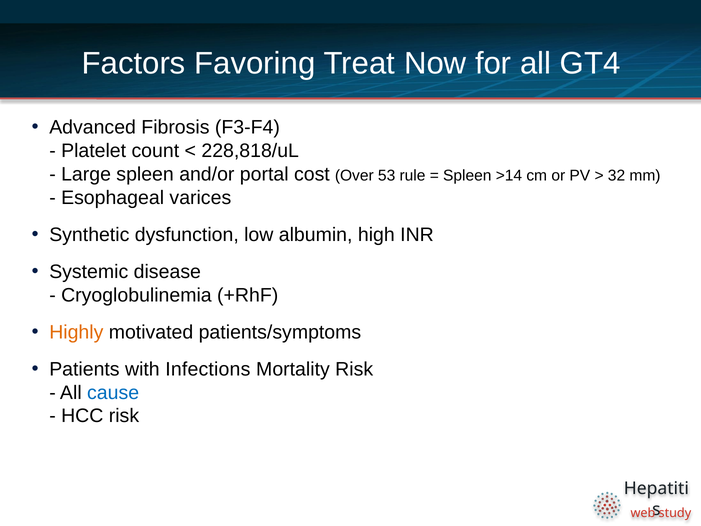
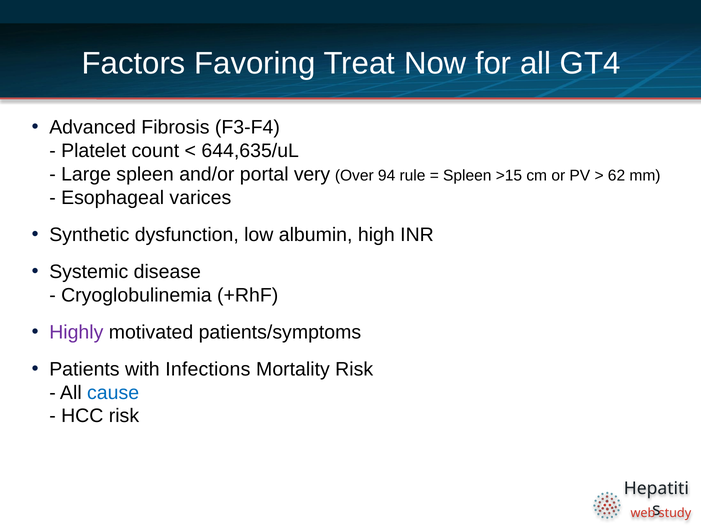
228,818/uL: 228,818/uL -> 644,635/uL (250, 151)
cost: cost -> very (312, 174)
53: 53 -> 94 (387, 176)
>14: >14 -> >15 (509, 176)
32: 32 -> 62 (617, 176)
Highly colour: orange -> purple (76, 332)
